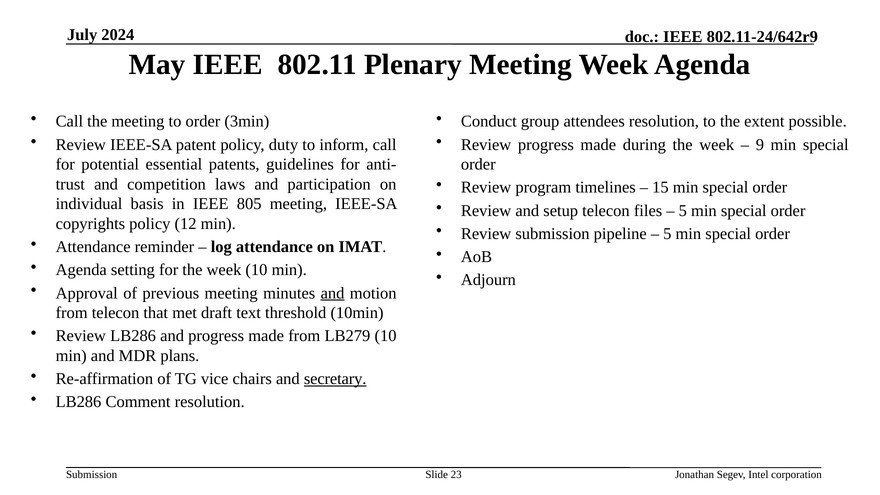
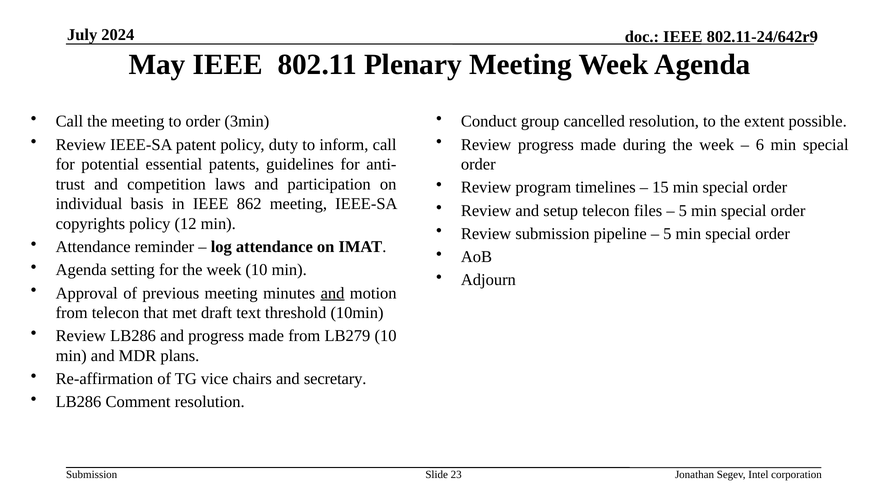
attendees: attendees -> cancelled (594, 122)
9: 9 -> 6 (760, 145)
805: 805 -> 862 (249, 204)
secretary underline: present -> none (335, 379)
